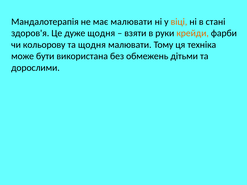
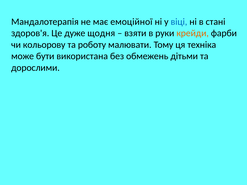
має малювати: малювати -> емоційної (131, 22)
віці colour: orange -> blue (179, 22)
та щодня: щодня -> роботу (92, 45)
